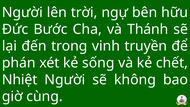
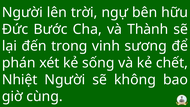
Thánh: Thánh -> Thành (148, 29)
truyền: truyền -> sương (146, 46)
